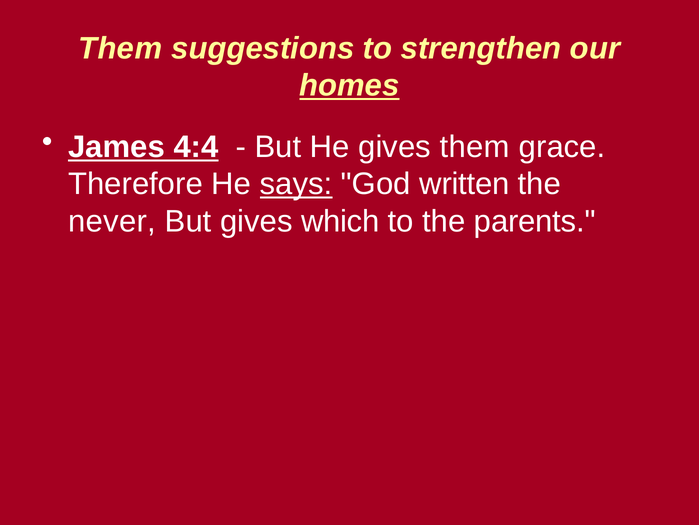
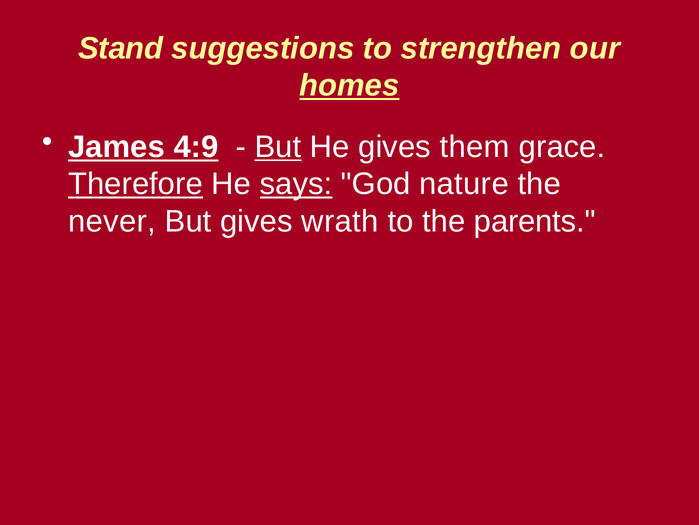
Them: Them -> Stand (121, 48)
4:4: 4:4 -> 4:9 (196, 147)
But underline: none -> present (278, 147)
Therefore underline: none -> present (135, 184)
written: written -> nature (464, 184)
which: which -> wrath (340, 221)
